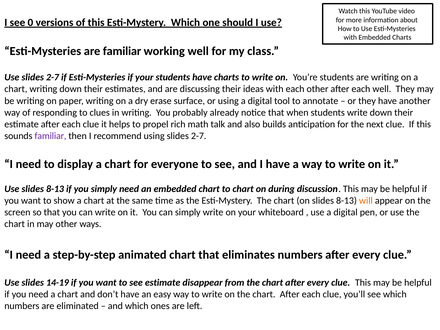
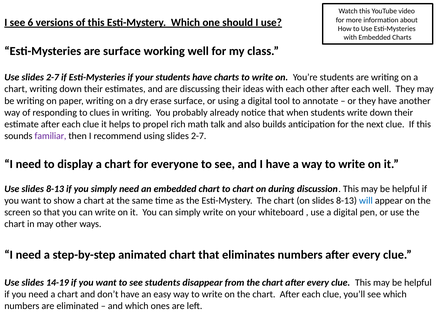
0: 0 -> 6 (30, 22)
are familiar: familiar -> surface (122, 51)
will colour: orange -> blue (366, 201)
see estimate: estimate -> students (163, 283)
